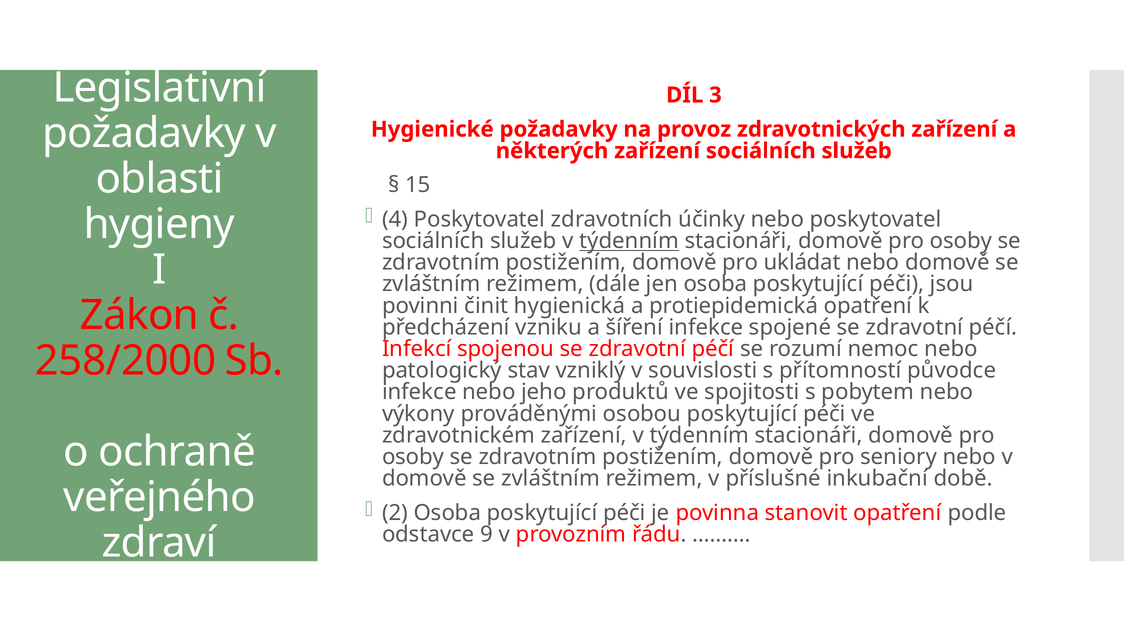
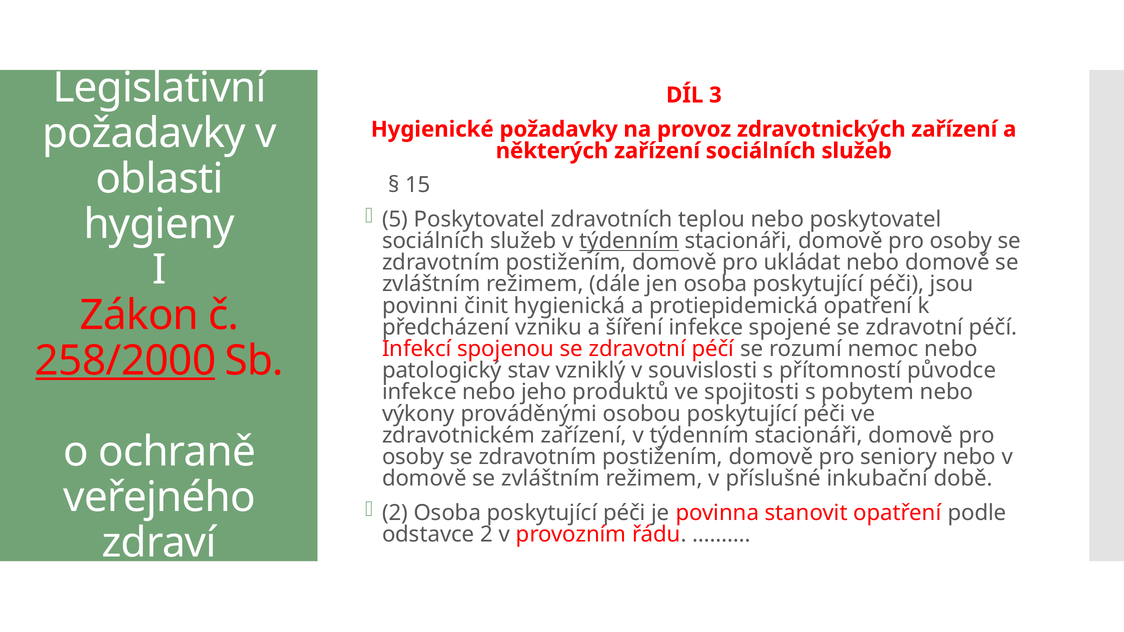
4: 4 -> 5 (395, 219)
účinky: účinky -> teplou (712, 219)
258/2000 underline: none -> present (126, 361)
odstavce 9: 9 -> 2 (487, 534)
